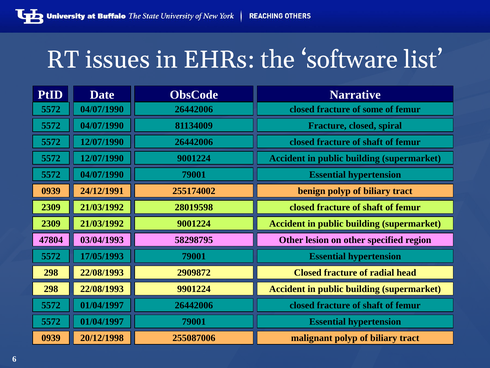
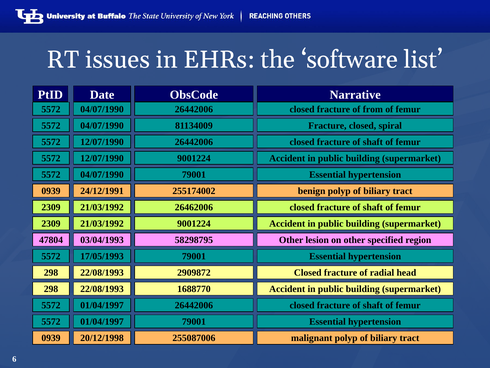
some: some -> from (373, 109)
28019598: 28019598 -> 26462006 (194, 207)
9901224: 9901224 -> 1688770 (194, 289)
